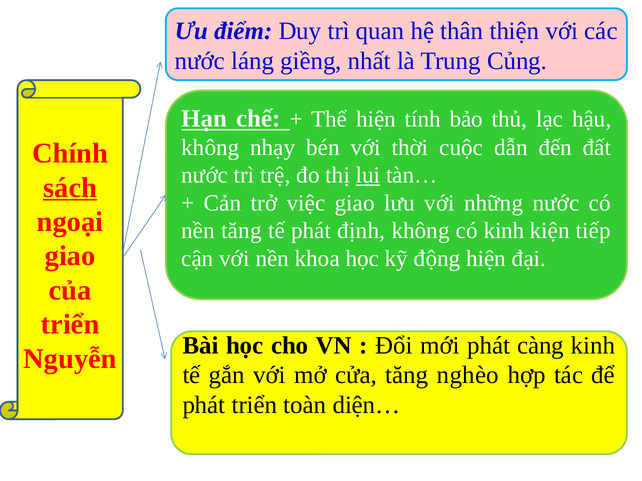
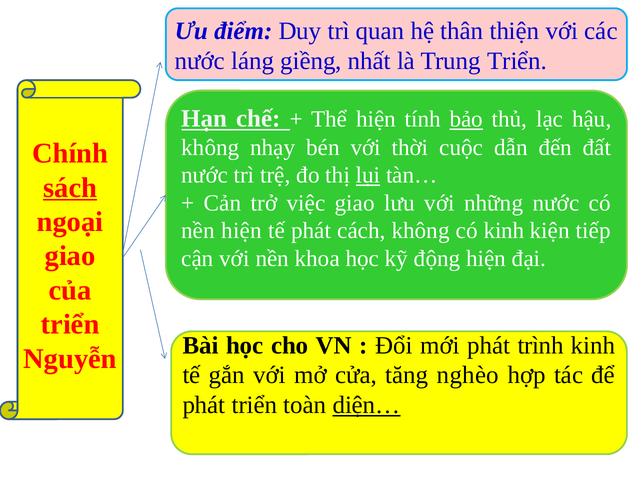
Trung Củng: Củng -> Triển (517, 61)
bảo underline: none -> present (466, 119)
nền tăng: tăng -> hiện (241, 231)
định: định -> cách (361, 231)
càng: càng -> trình (541, 346)
diện… underline: none -> present (366, 406)
